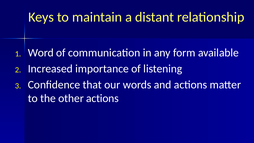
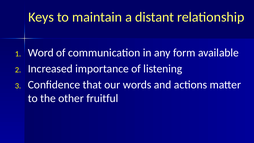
other actions: actions -> fruitful (102, 98)
